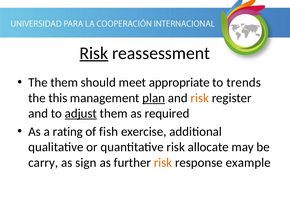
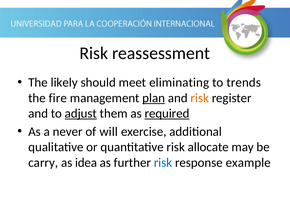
Risk underline: present -> none (94, 53)
The them: them -> likely (64, 82)
appropriate: appropriate -> eliminating (179, 82)
this: this -> fire (58, 98)
required underline: none -> present (167, 113)
rating: rating -> never (68, 131)
fish: fish -> will (109, 131)
sign: sign -> idea (86, 162)
risk colour: orange -> blue (163, 162)
